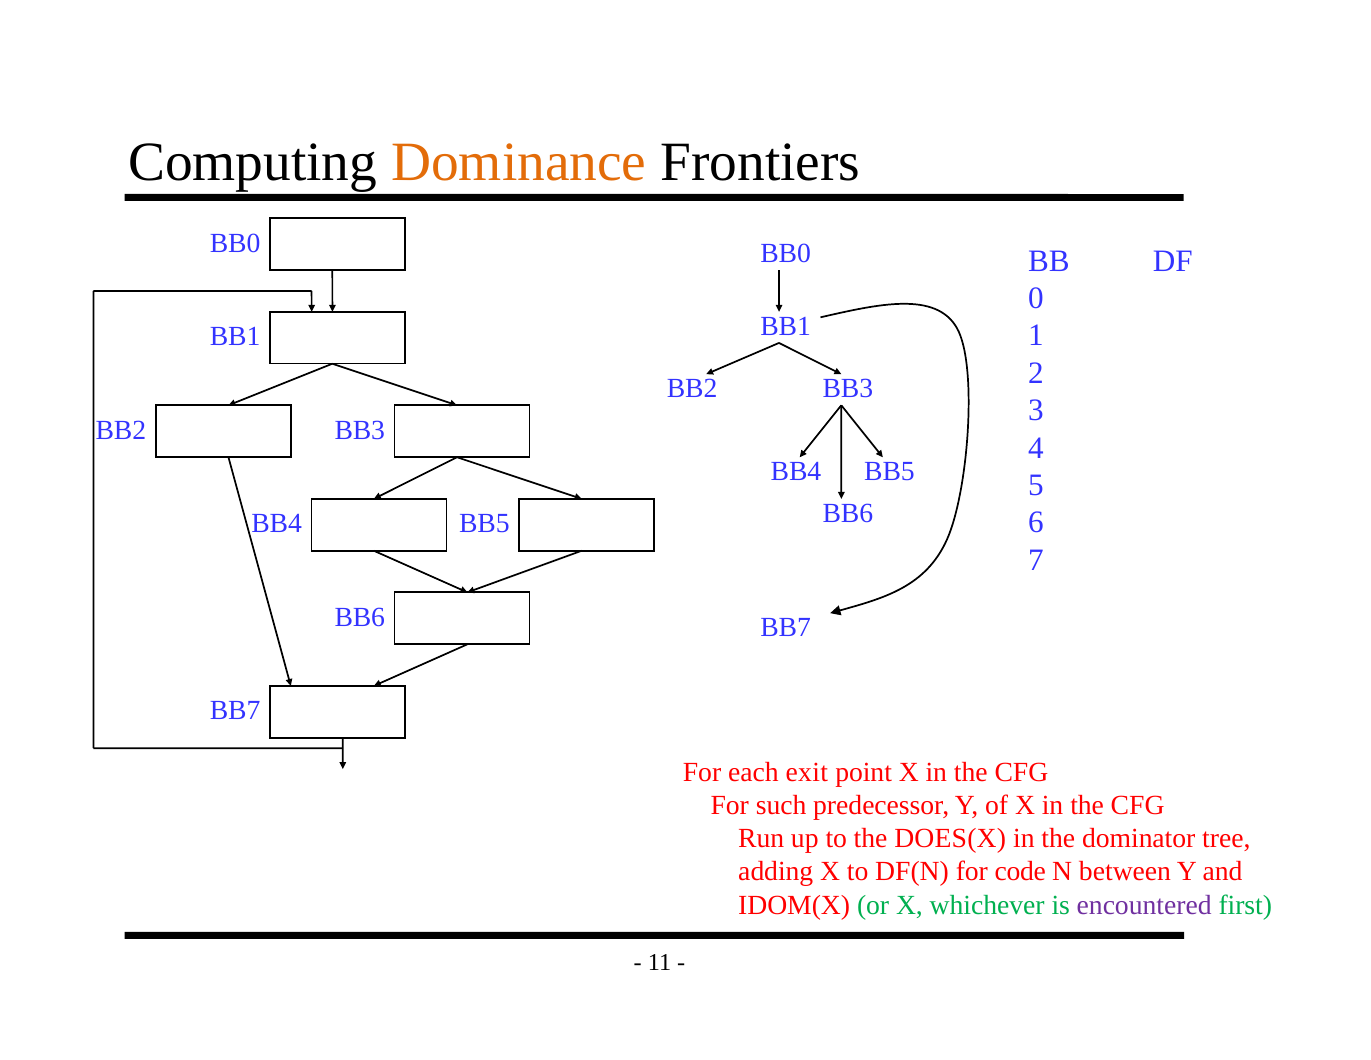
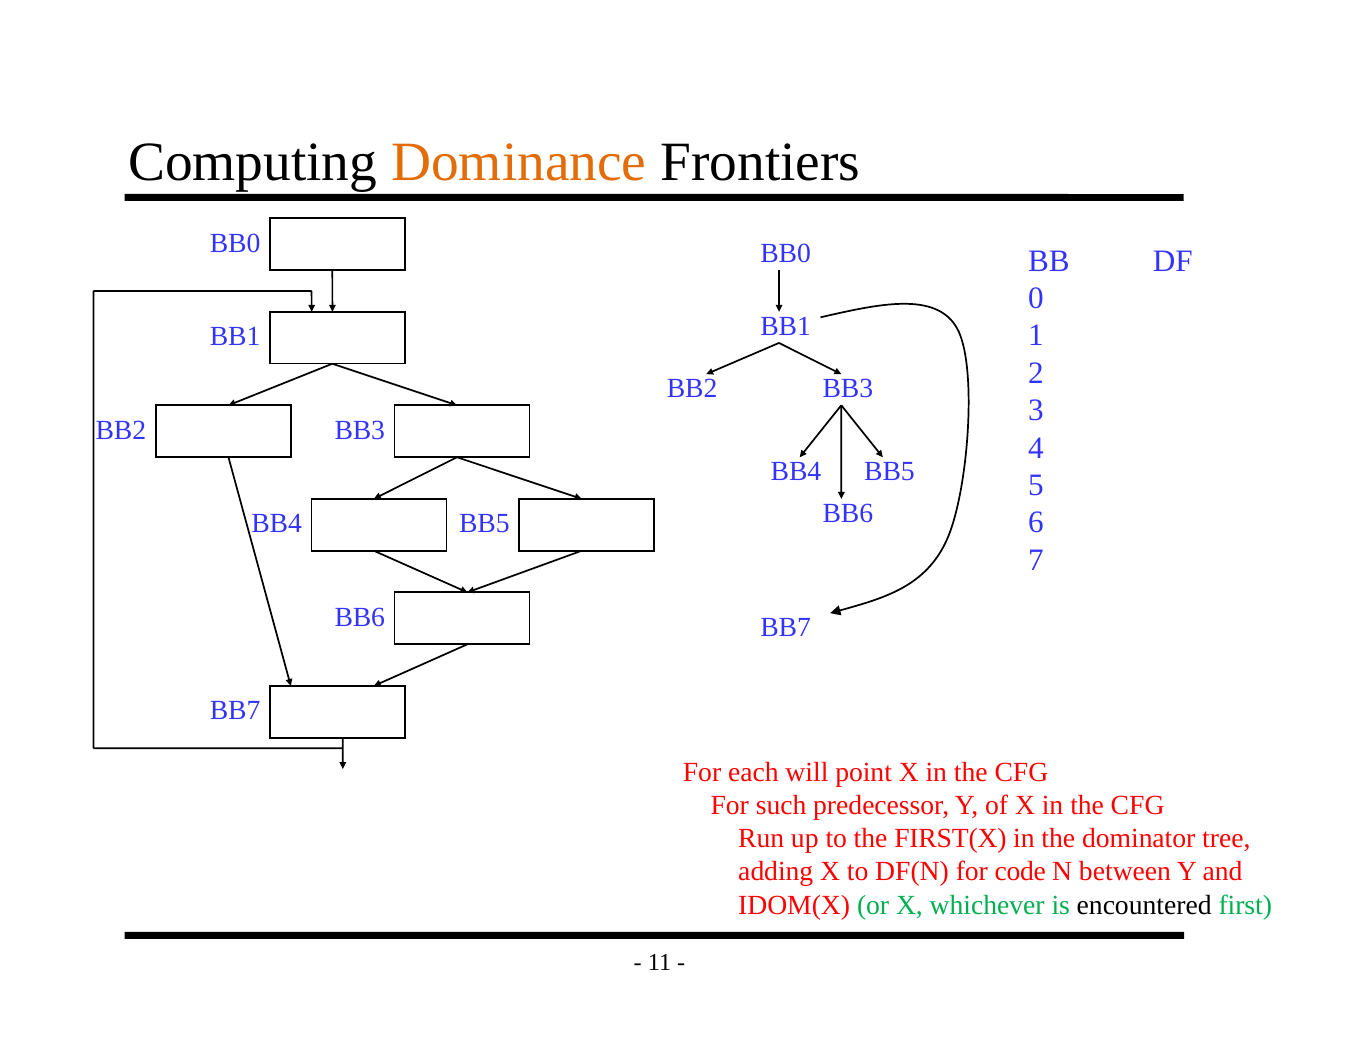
exit: exit -> will (807, 772)
DOES(X: DOES(X -> FIRST(X (950, 838)
encountered colour: purple -> black (1144, 904)
